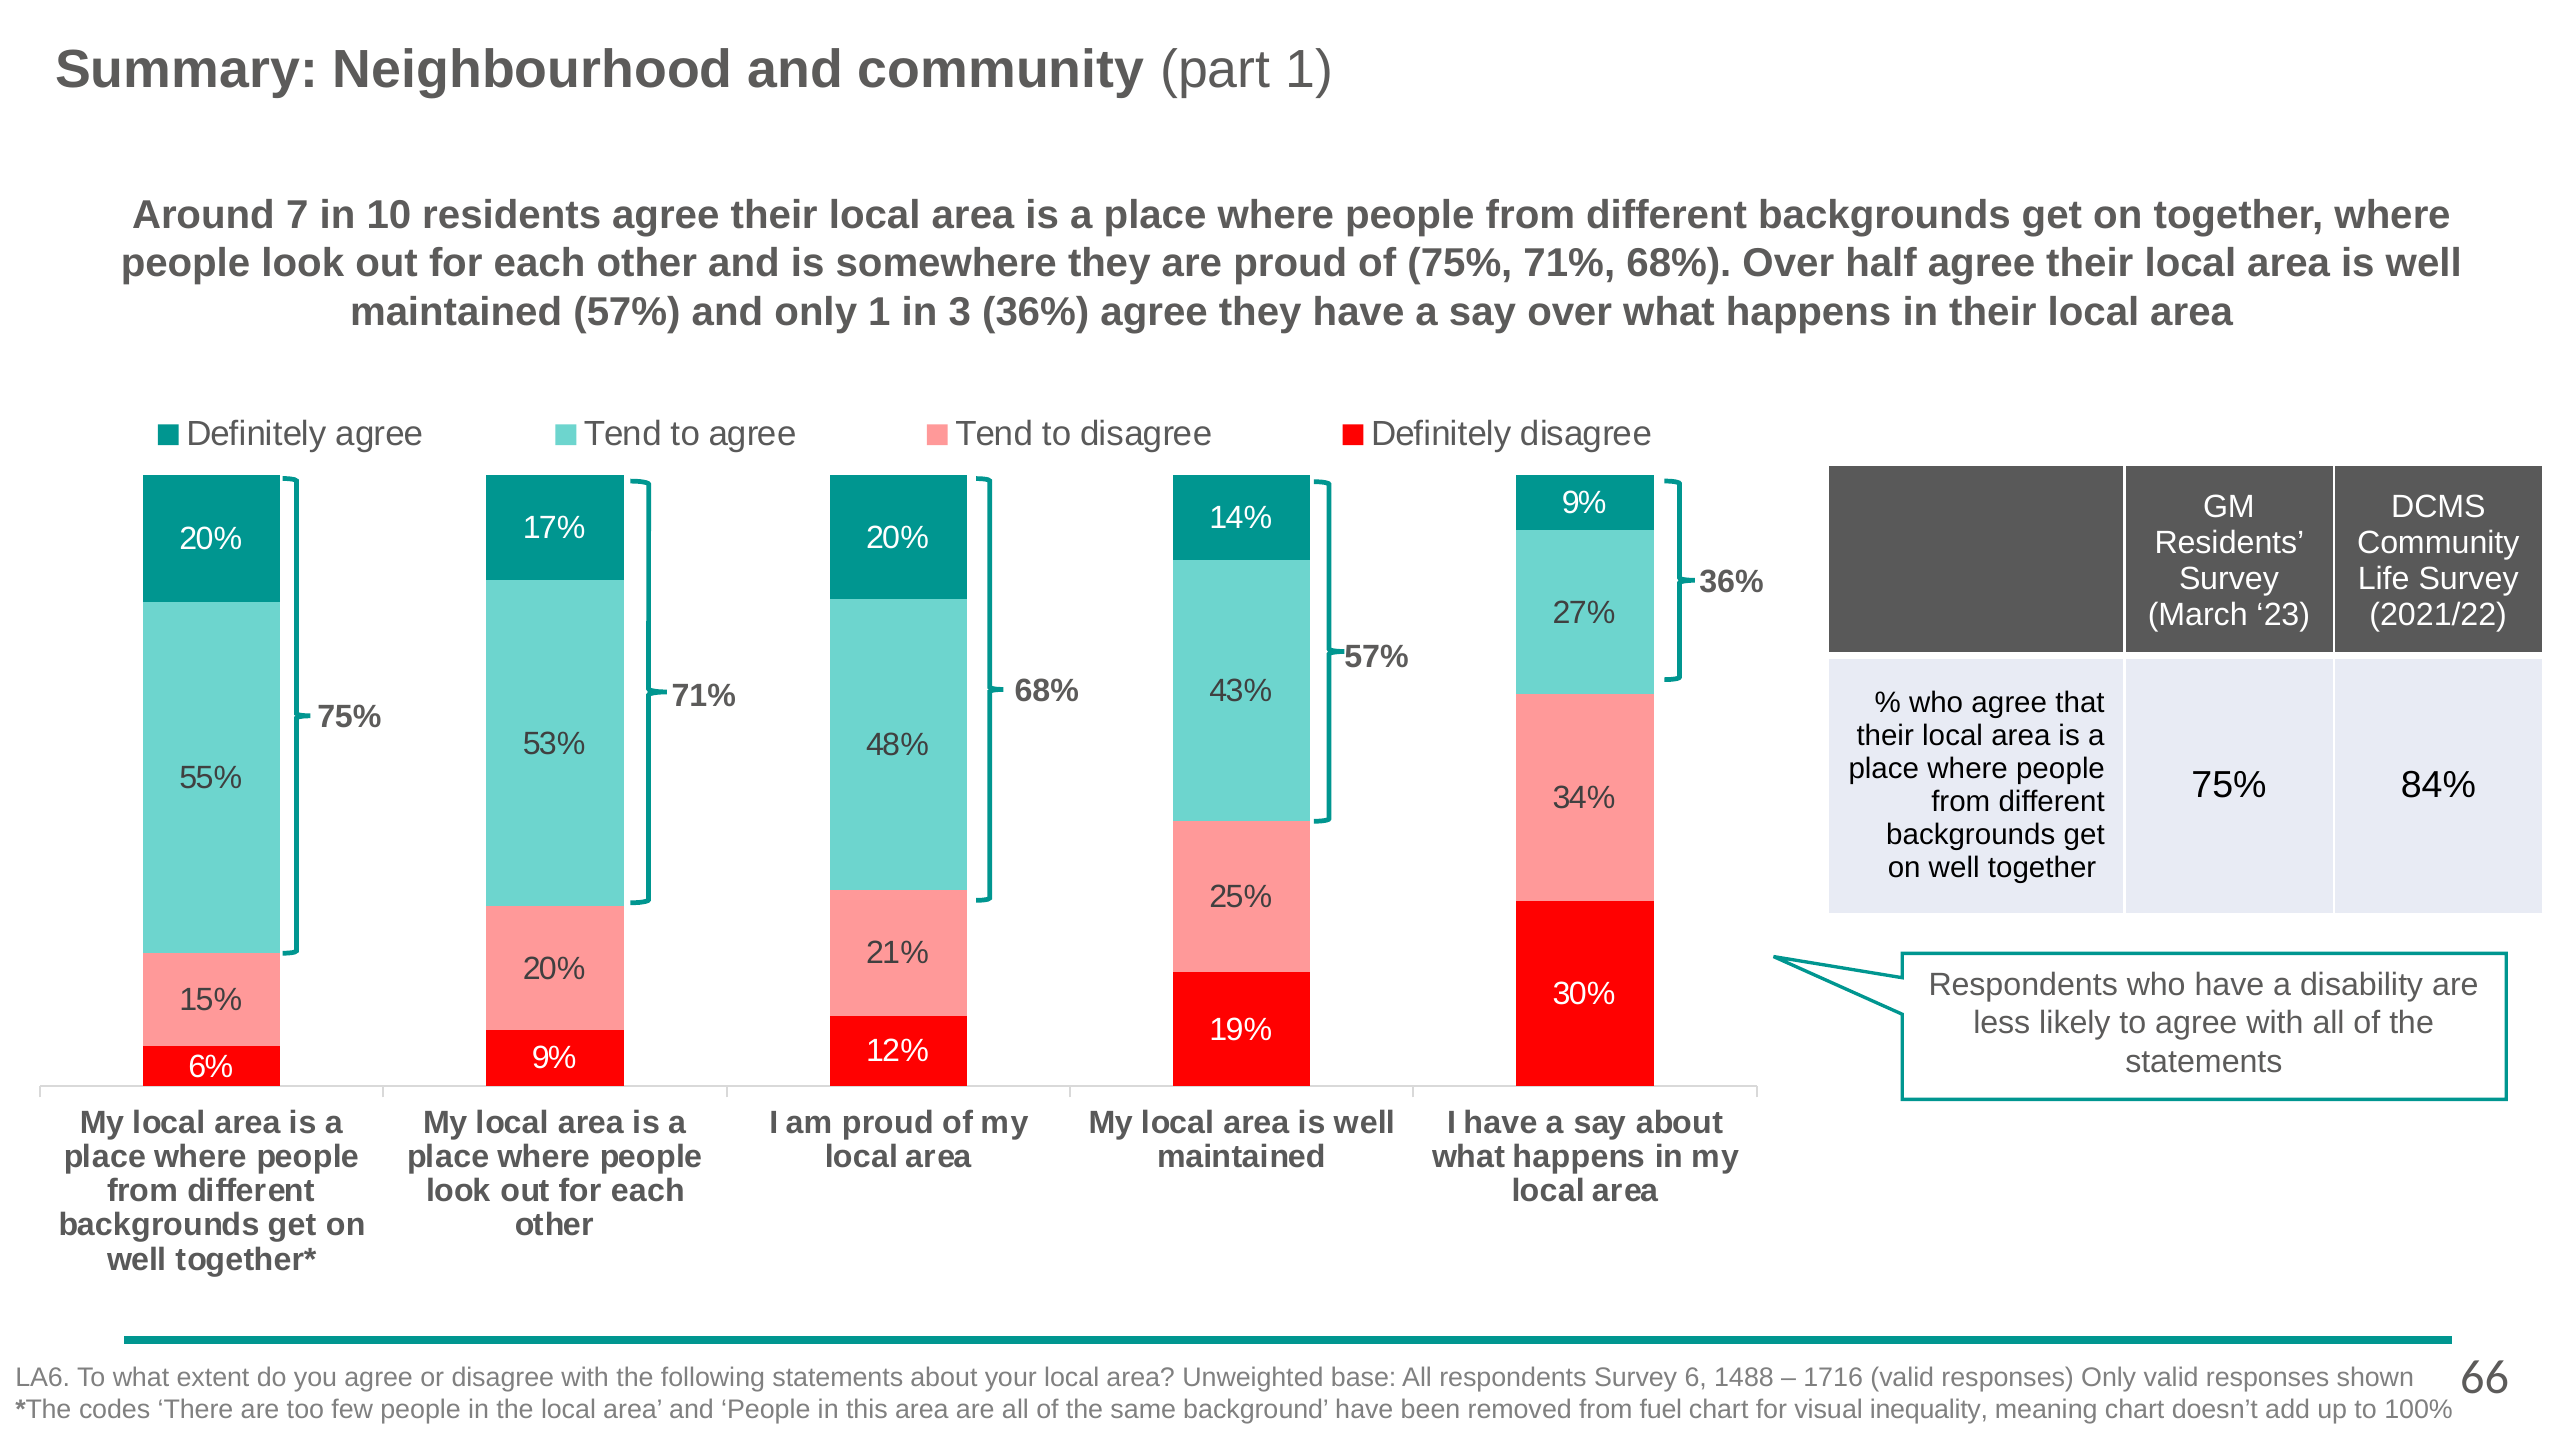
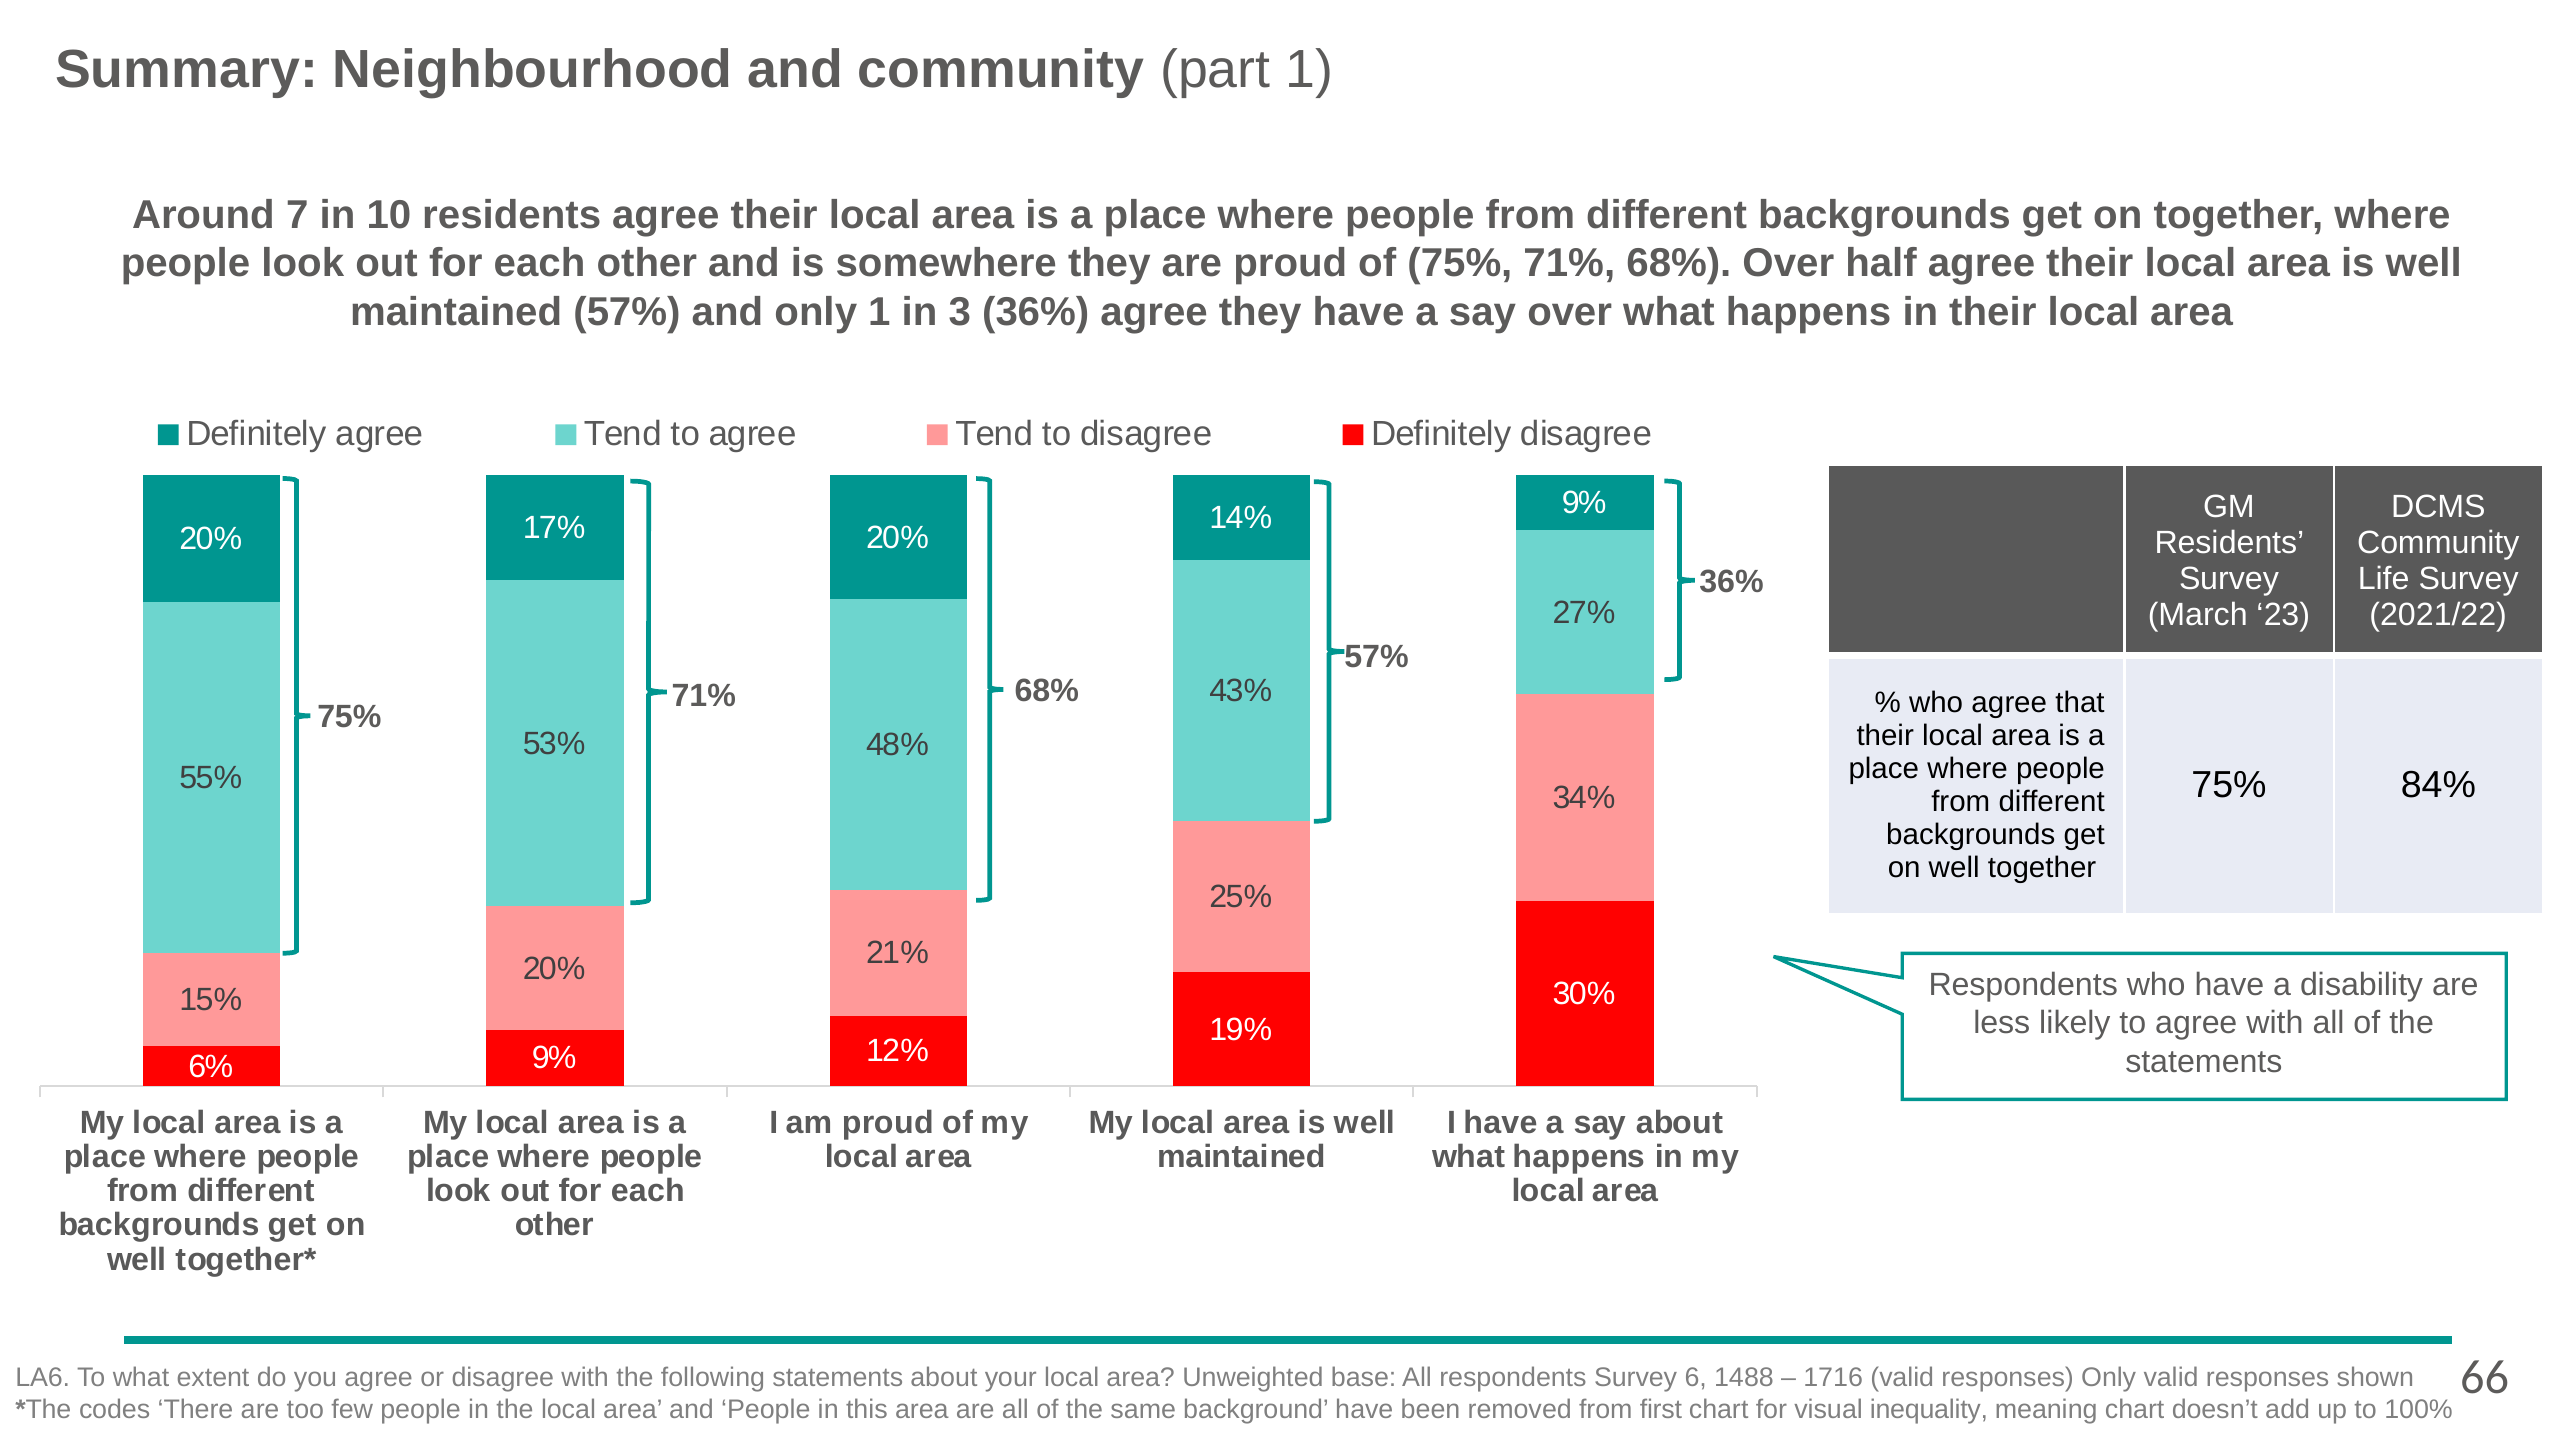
fuel: fuel -> first (1661, 1410)
